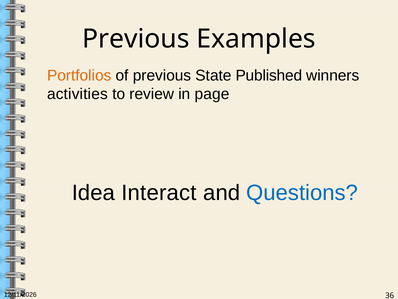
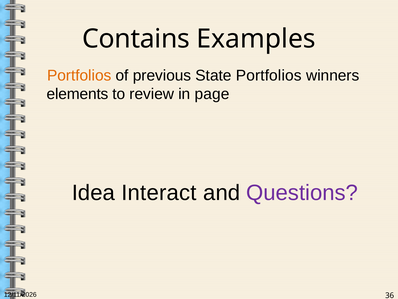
Previous: Previous -> Contains (136, 39)
State Published: Published -> Portfolios (269, 75)
activities: activities -> elements (78, 94)
Questions colour: blue -> purple (302, 193)
